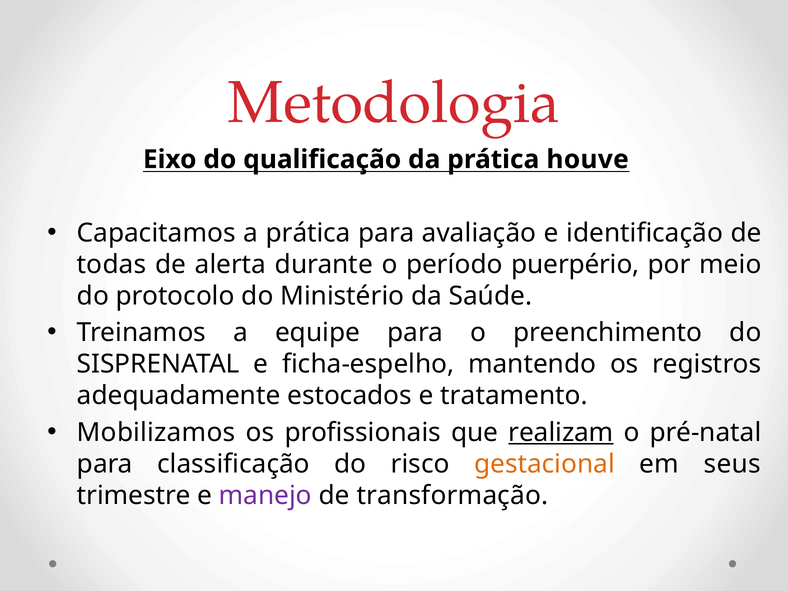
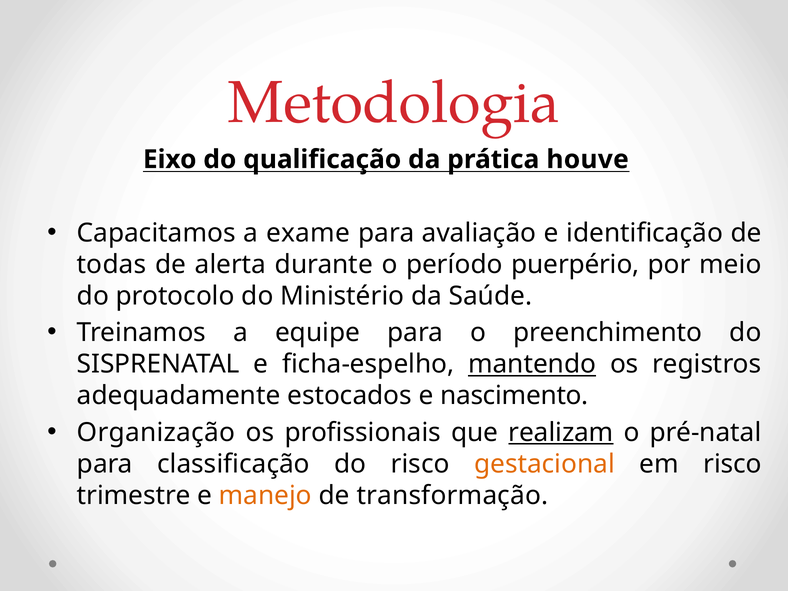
a prática: prática -> exame (308, 233)
mantendo underline: none -> present (532, 364)
tratamento: tratamento -> nascimento (514, 396)
Mobilizamos: Mobilizamos -> Organização (156, 433)
em seus: seus -> risco (732, 464)
manejo colour: purple -> orange (265, 496)
